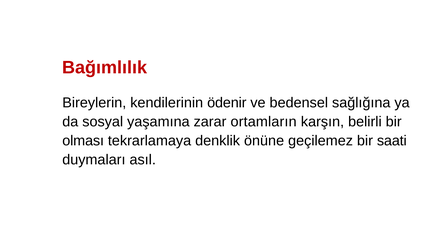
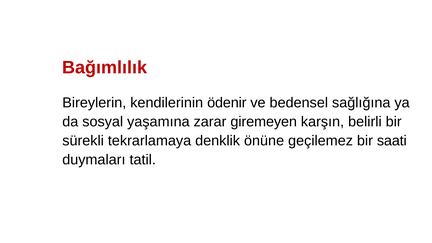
ortamların: ortamların -> giremeyen (264, 122)
olması: olması -> sürekli (83, 141)
asıl: asıl -> tatil (143, 160)
